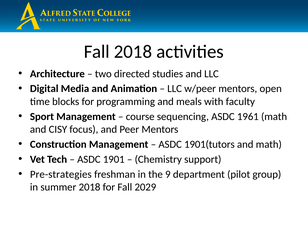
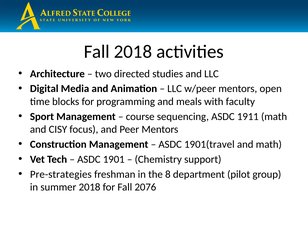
1961: 1961 -> 1911 (248, 117)
1901(tutors: 1901(tutors -> 1901(travel (209, 144)
9: 9 -> 8 (168, 174)
2029: 2029 -> 2076 (145, 187)
